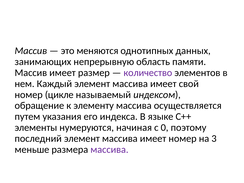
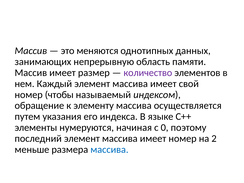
цикле: цикле -> чтобы (59, 95)
3: 3 -> 2 (214, 139)
массива colour: purple -> blue (109, 150)
